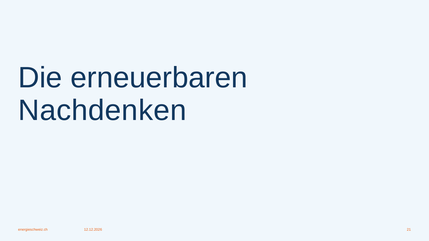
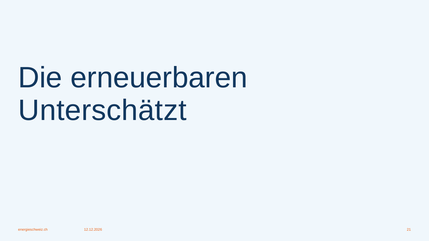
Nachdenken: Nachdenken -> Unterschätzt (102, 110)
